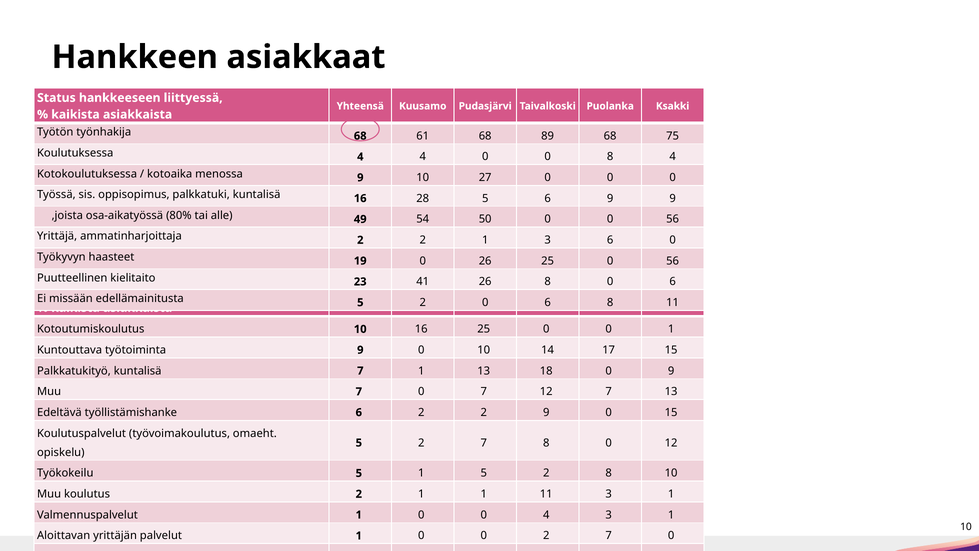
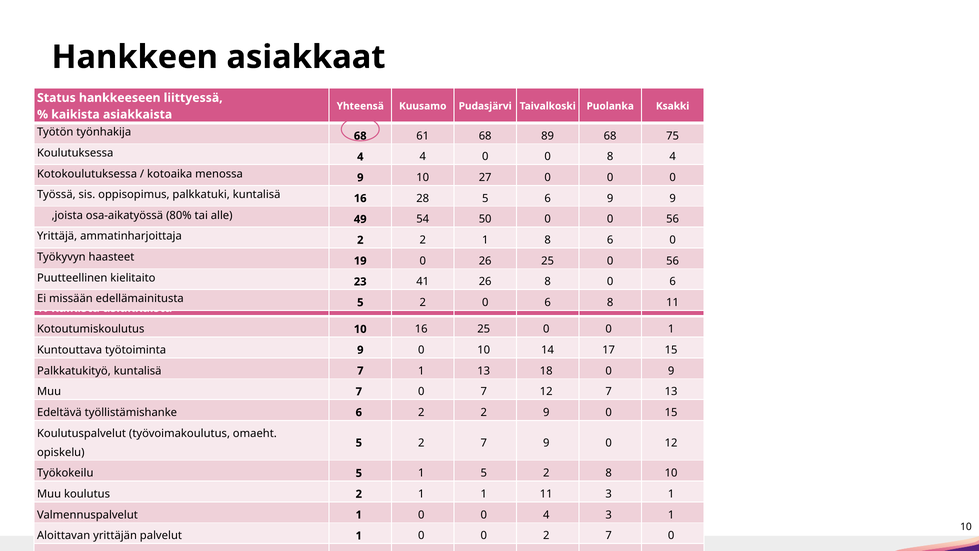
1 3: 3 -> 8 (548, 240)
7 8: 8 -> 9 (546, 443)
